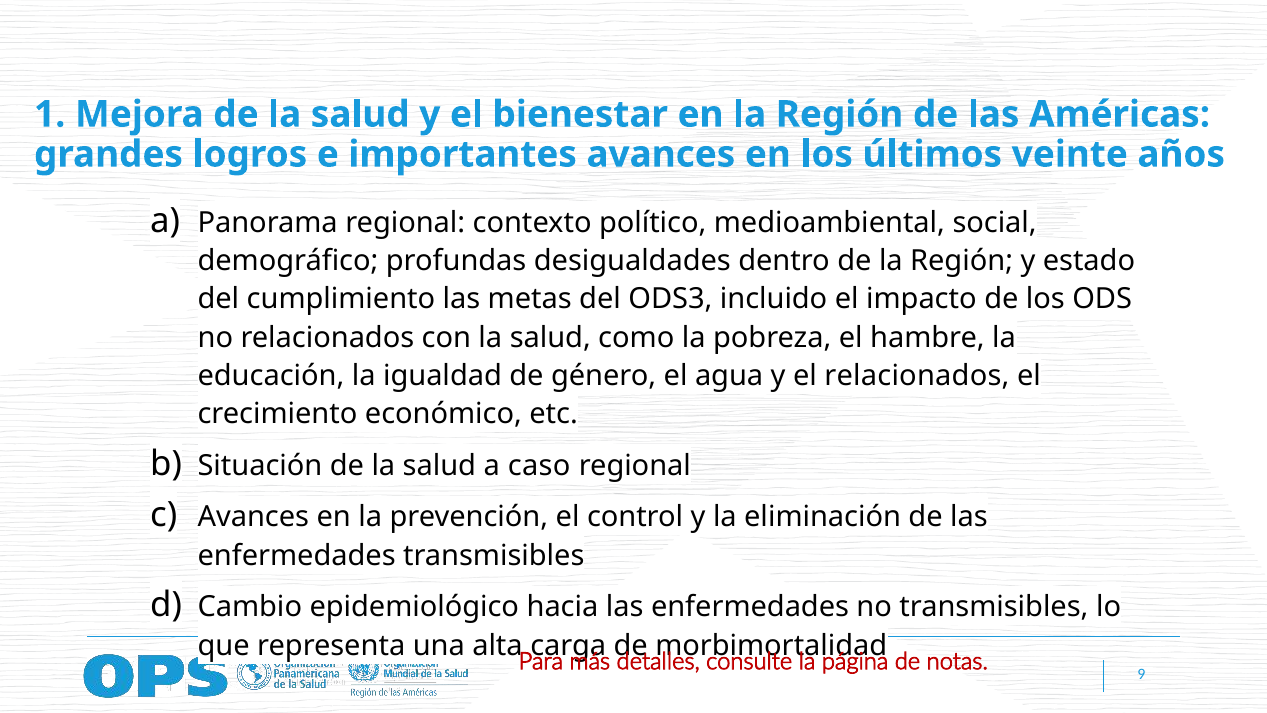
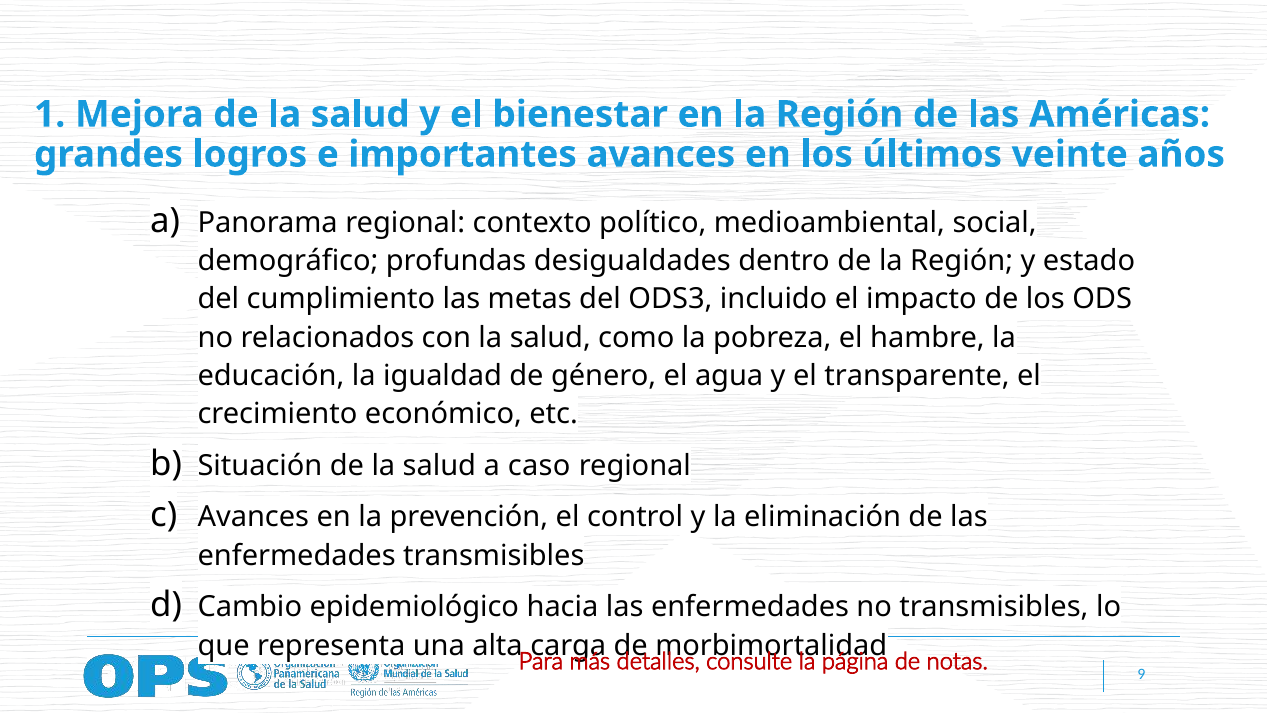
el relacionados: relacionados -> transparente (917, 376)
